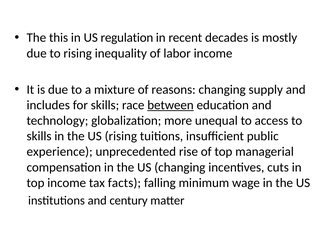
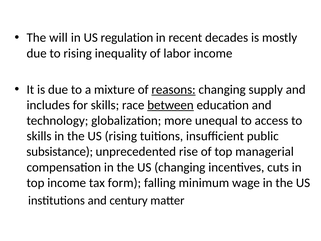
this: this -> will (58, 38)
reasons underline: none -> present (174, 89)
experience: experience -> subsistance (60, 152)
facts: facts -> form (124, 183)
